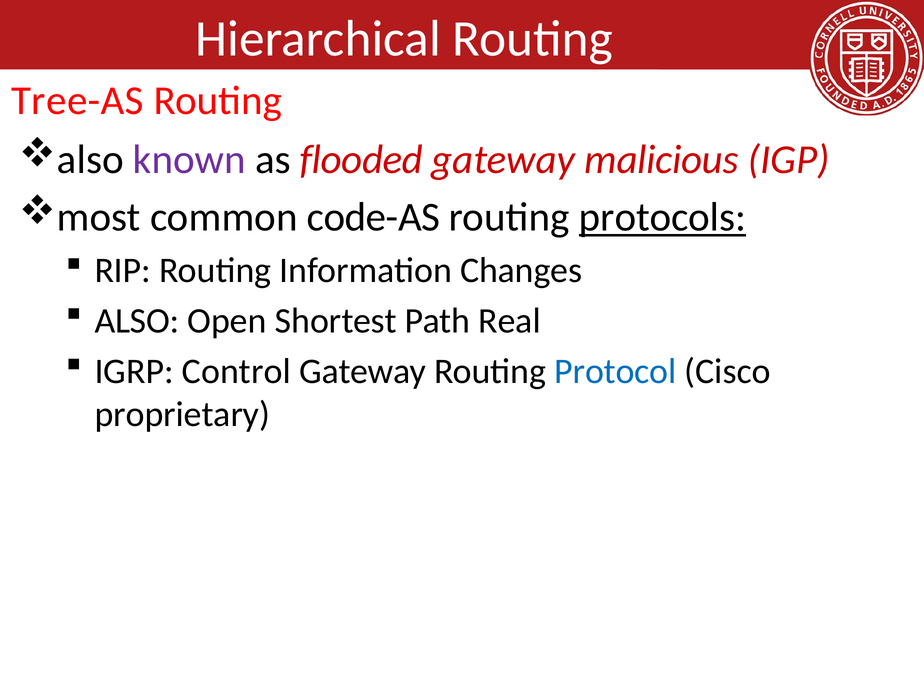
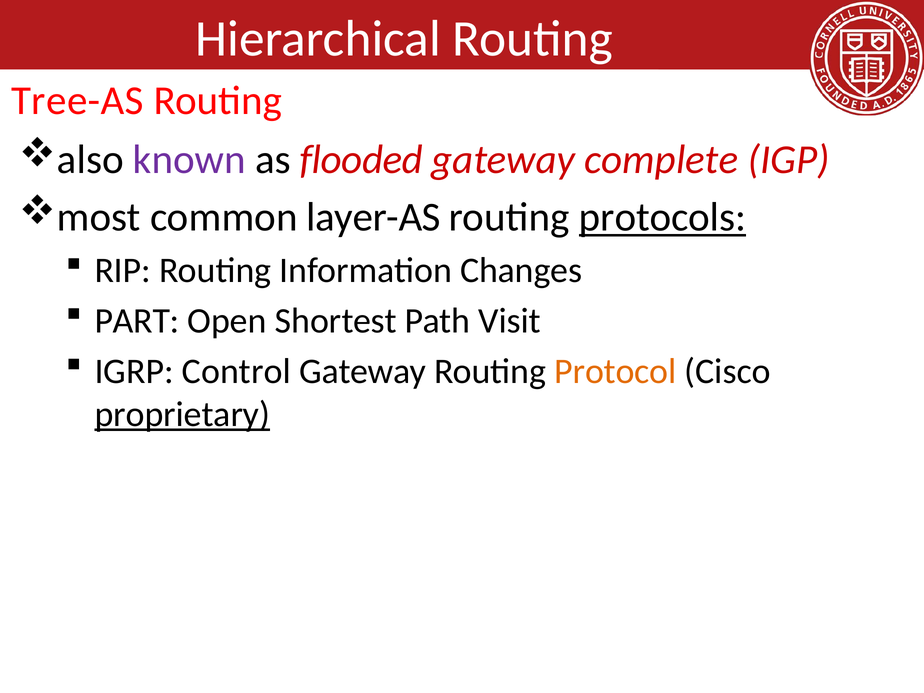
malicious: malicious -> complete (661, 160)
code-AS: code-AS -> layer-AS (373, 217)
ALSO: ALSO -> PART (137, 321)
Real: Real -> Visit (510, 321)
Protocol colour: blue -> orange (615, 371)
proprietary underline: none -> present (182, 414)
